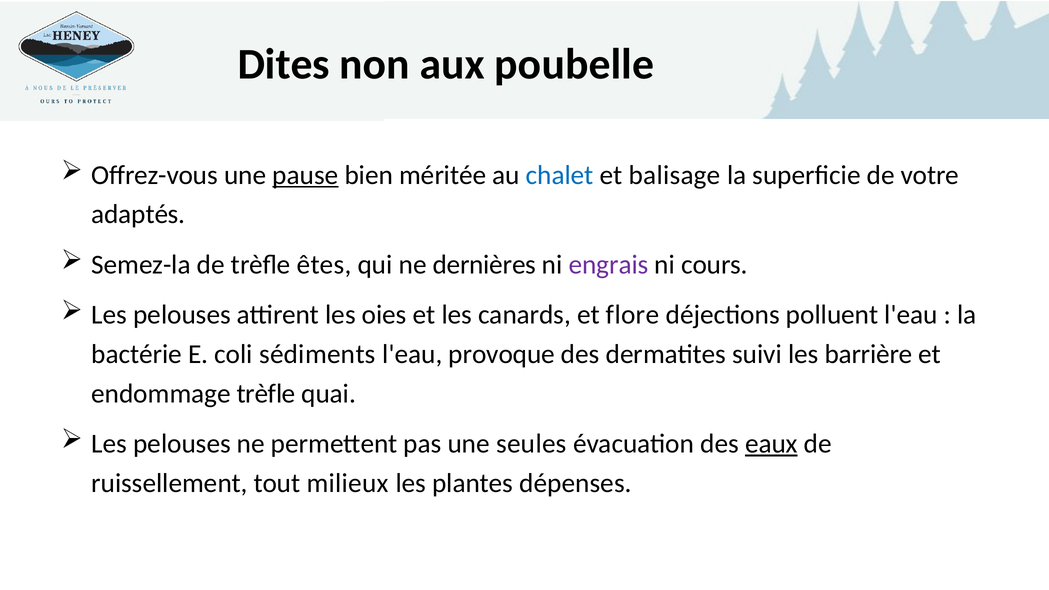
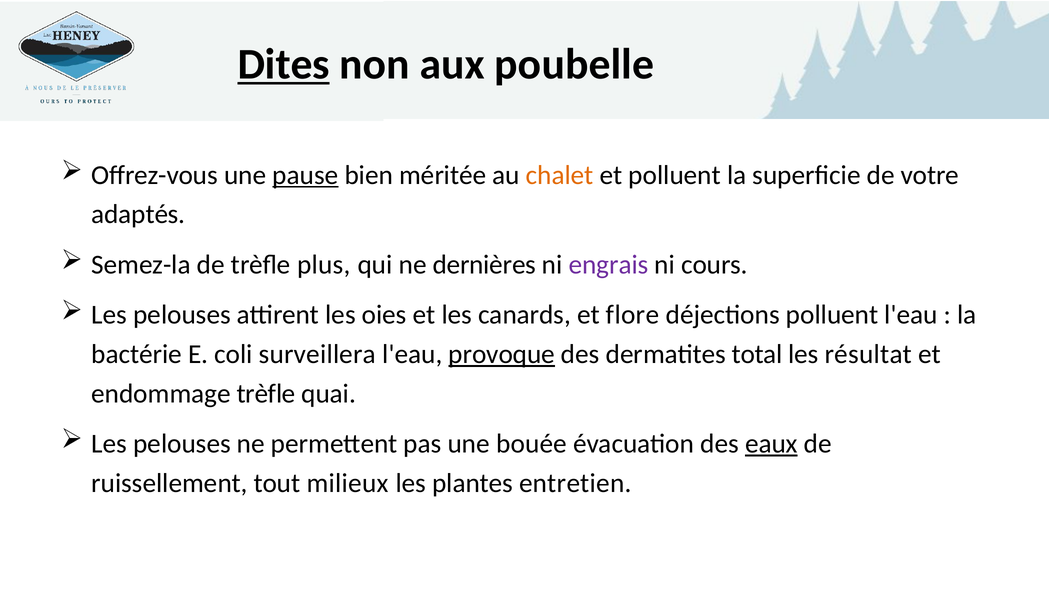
Dites underline: none -> present (284, 64)
chalet colour: blue -> orange (560, 175)
et balisage: balisage -> polluent (675, 175)
êtes: êtes -> plus (324, 265)
sédiments: sédiments -> surveillera (317, 354)
provoque underline: none -> present (502, 354)
suivi: suivi -> total (757, 354)
barrière: barrière -> résultat (868, 354)
seules: seules -> bouée (531, 444)
dépenses: dépenses -> entretien (575, 483)
